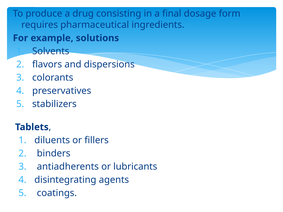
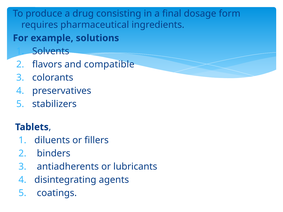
dispersions: dispersions -> compatible (109, 65)
